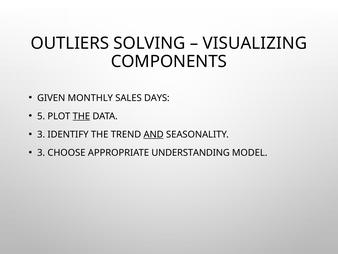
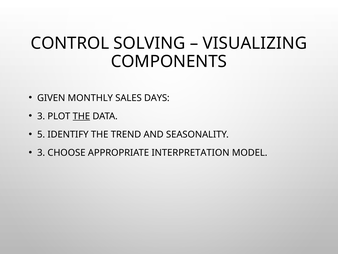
OUTLIERS: OUTLIERS -> CONTROL (70, 43)
5: 5 -> 3 (41, 116)
3: 3 -> 5 (41, 134)
AND underline: present -> none (154, 134)
UNDERSTANDING: UNDERSTANDING -> INTERPRETATION (190, 152)
